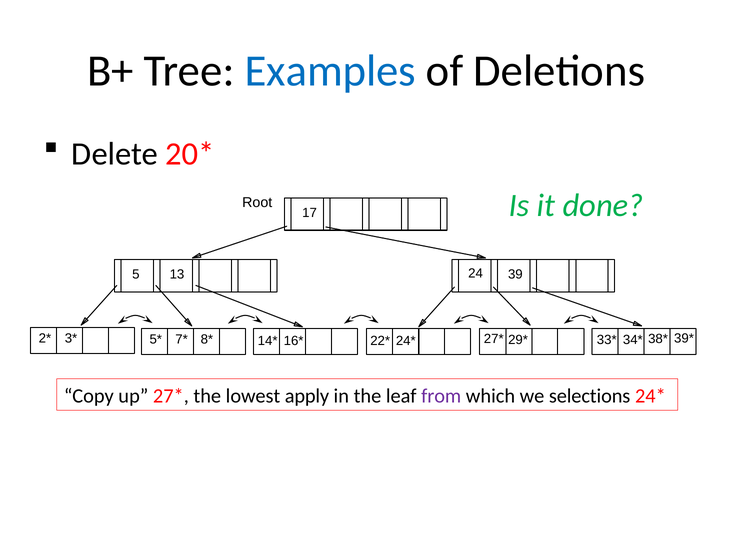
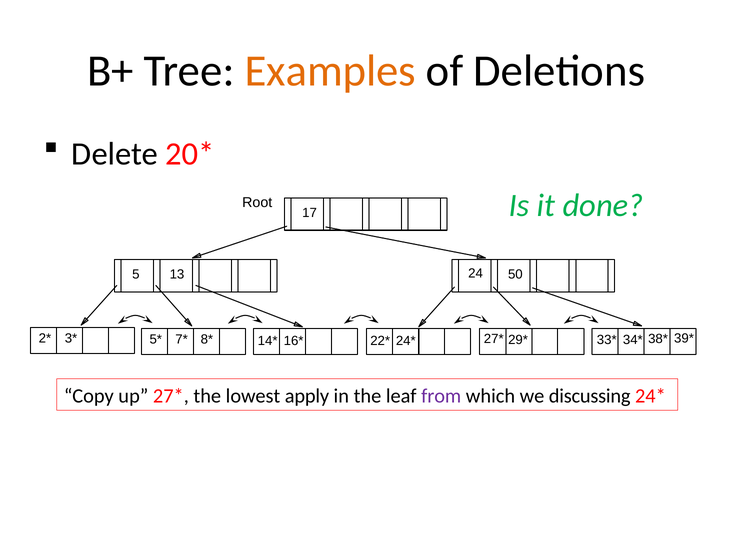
Examples colour: blue -> orange (330, 71)
39: 39 -> 50 (515, 274)
selections: selections -> discussing (590, 396)
